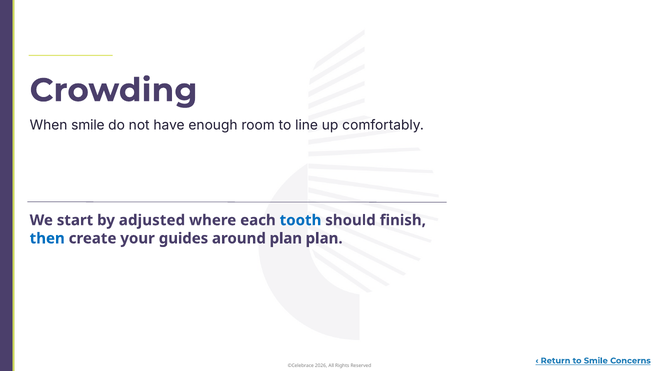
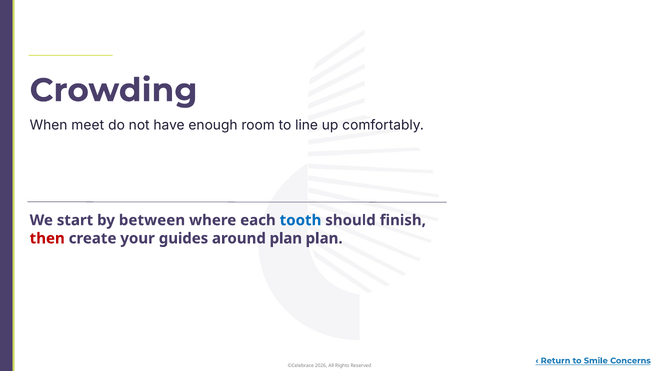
When smile: smile -> meet (88, 125)
adjusted: adjusted -> between (152, 220)
then colour: blue -> red (47, 238)
